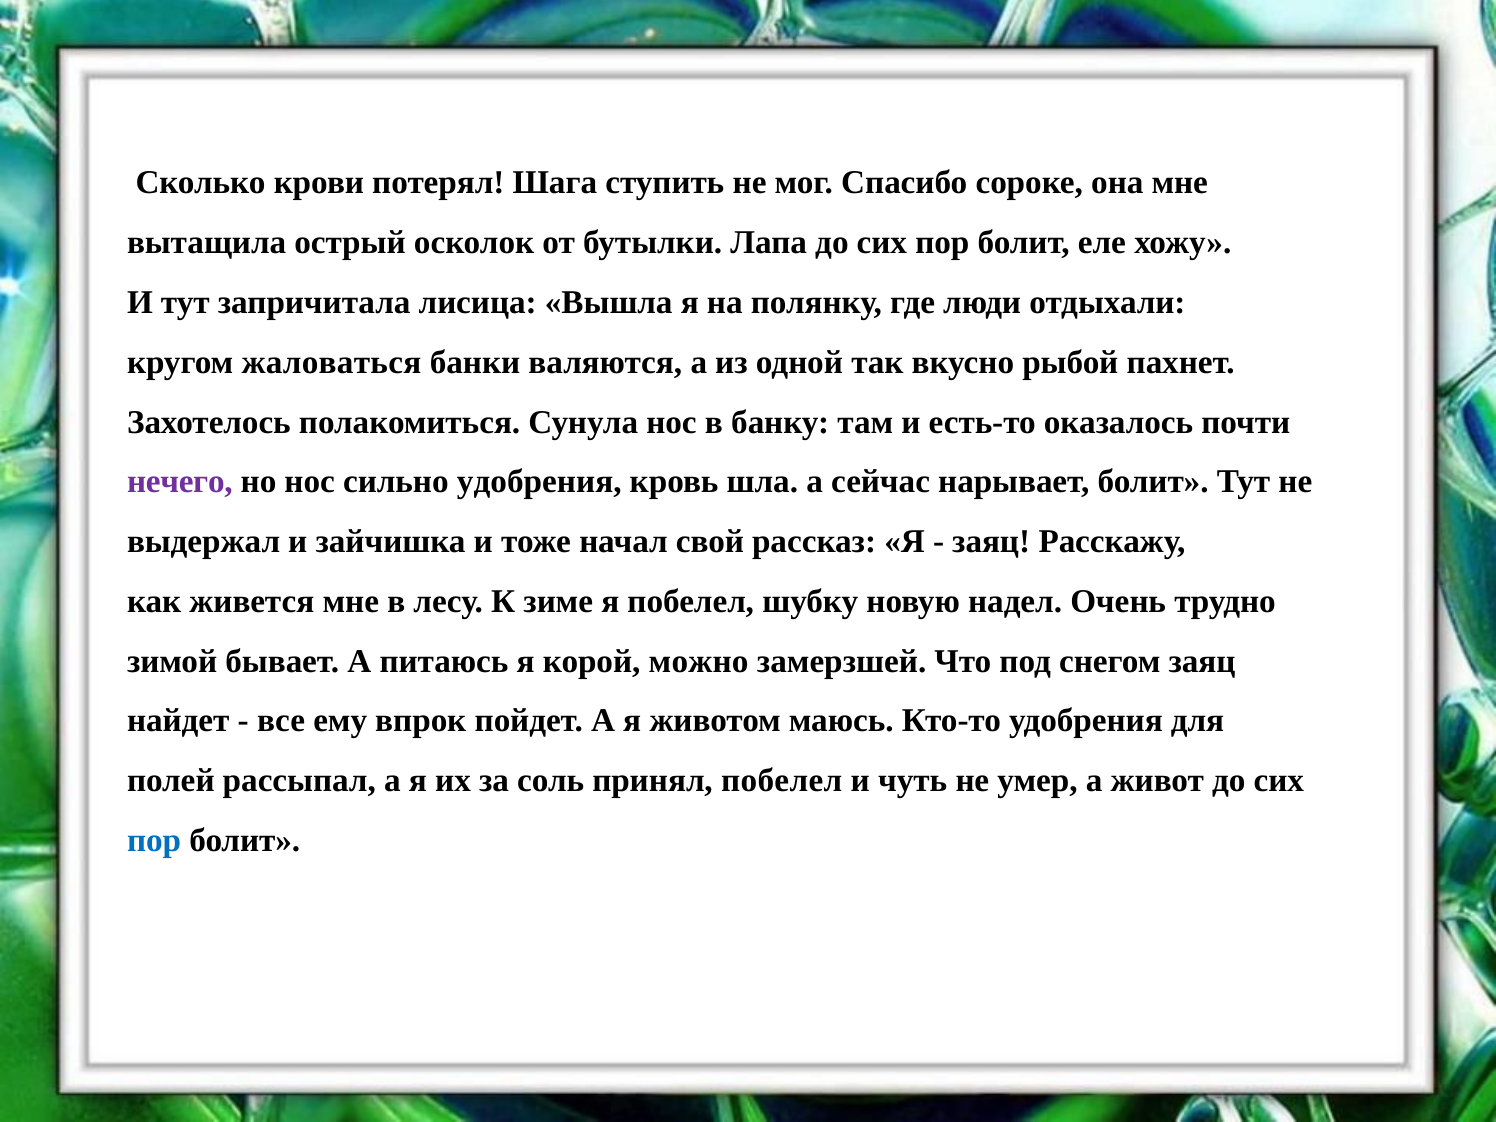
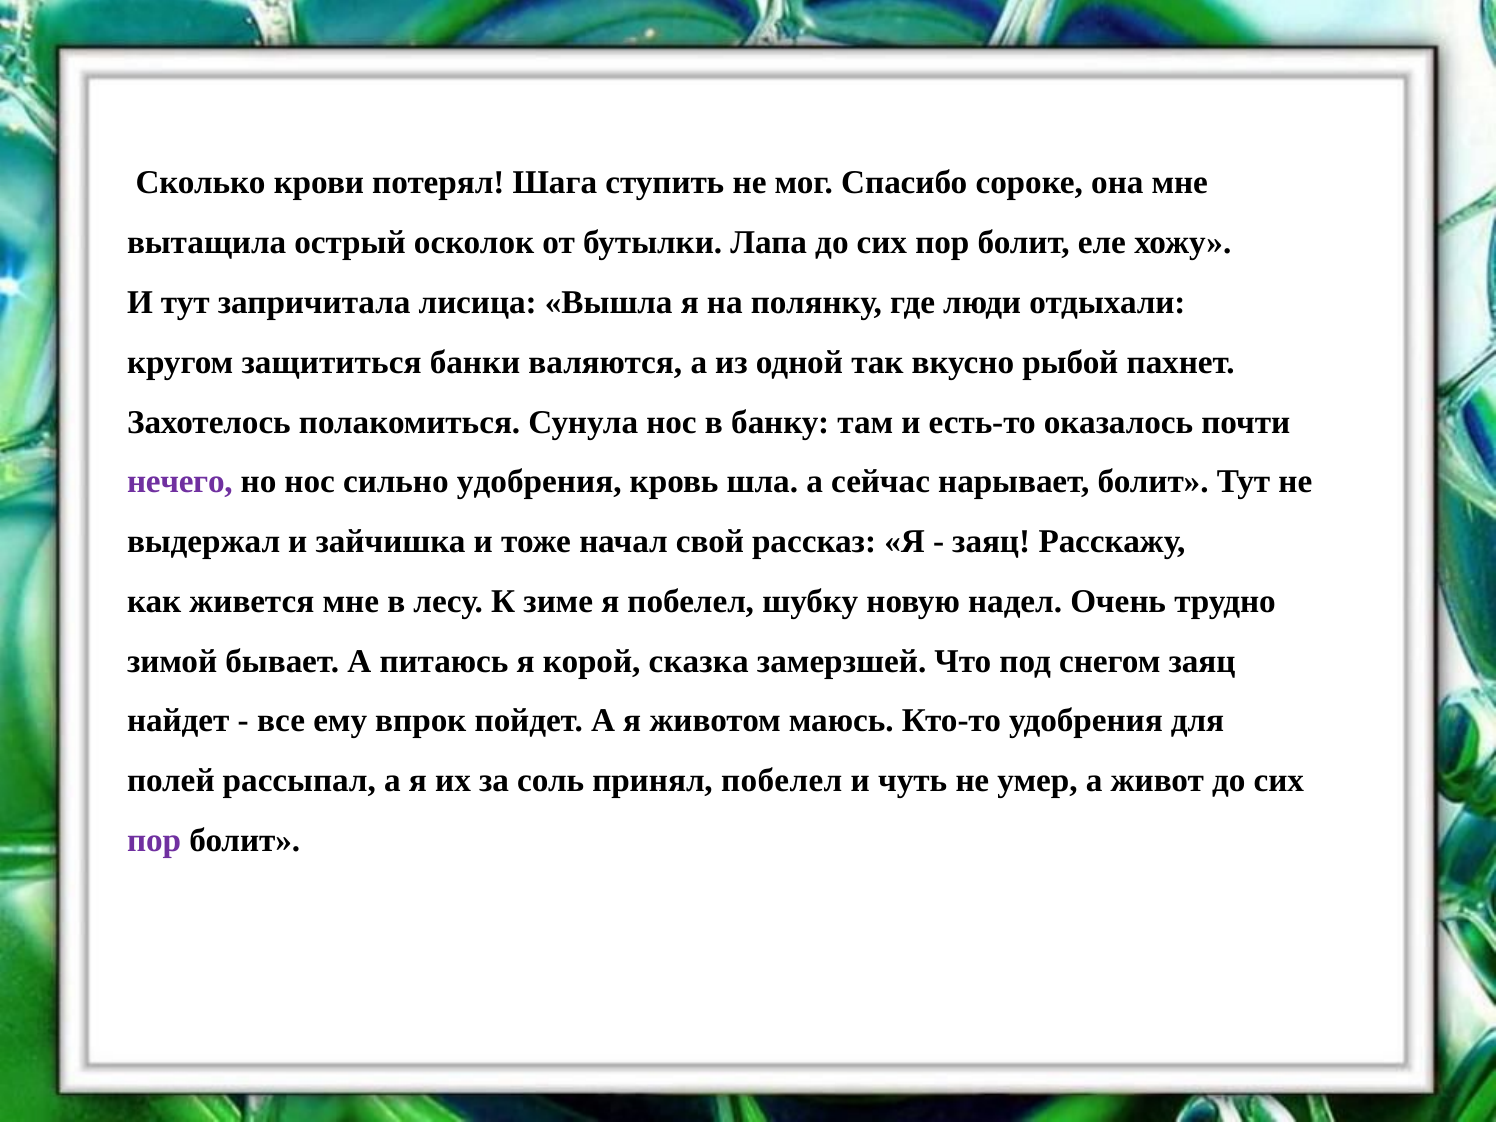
жаловаться: жаловаться -> защититься (332, 362)
можно: можно -> сказка (699, 661)
пор colour: blue -> purple (154, 841)
